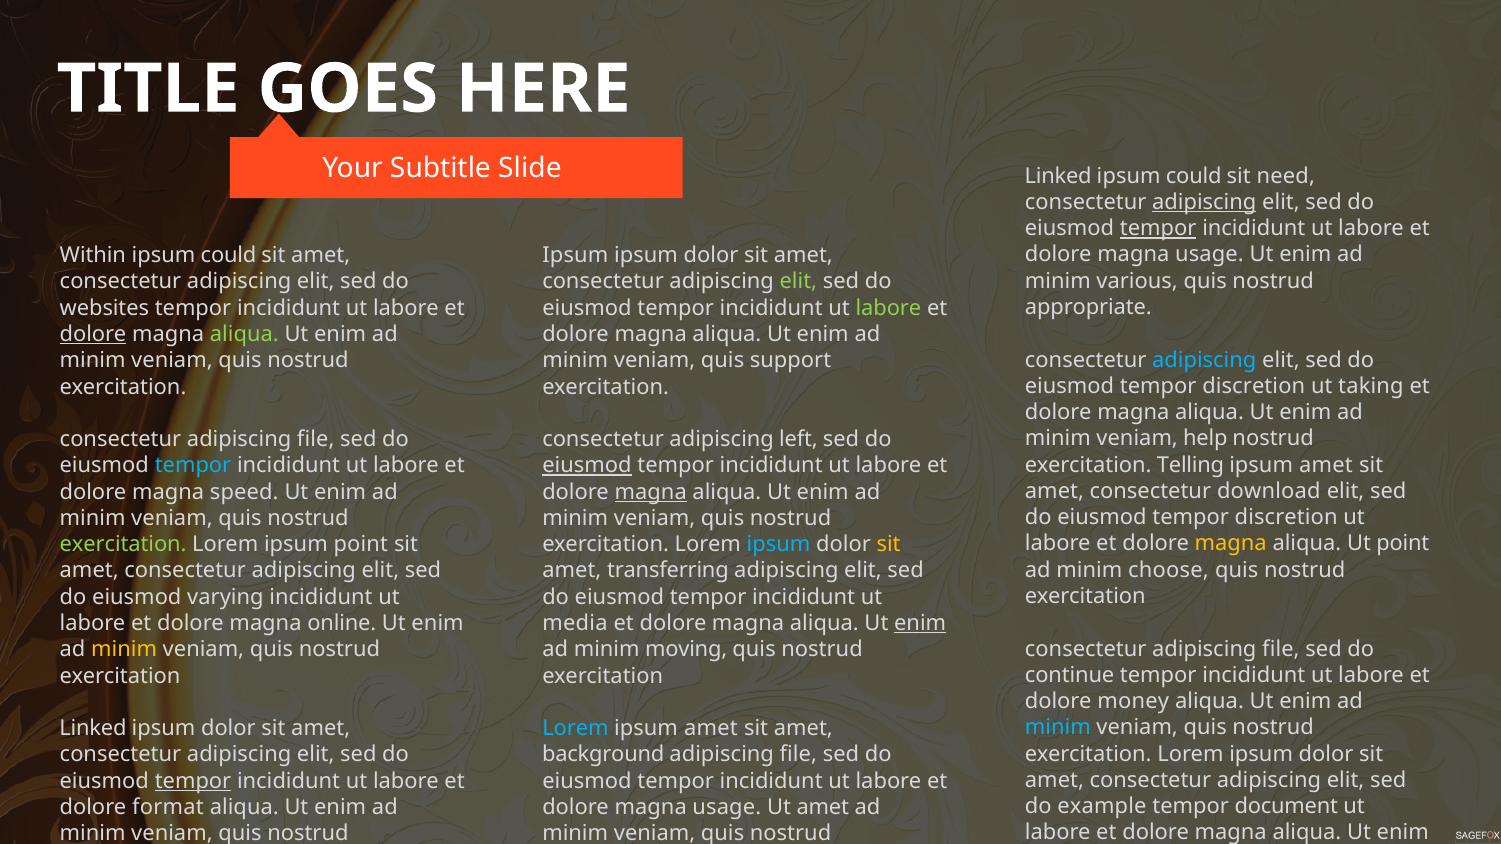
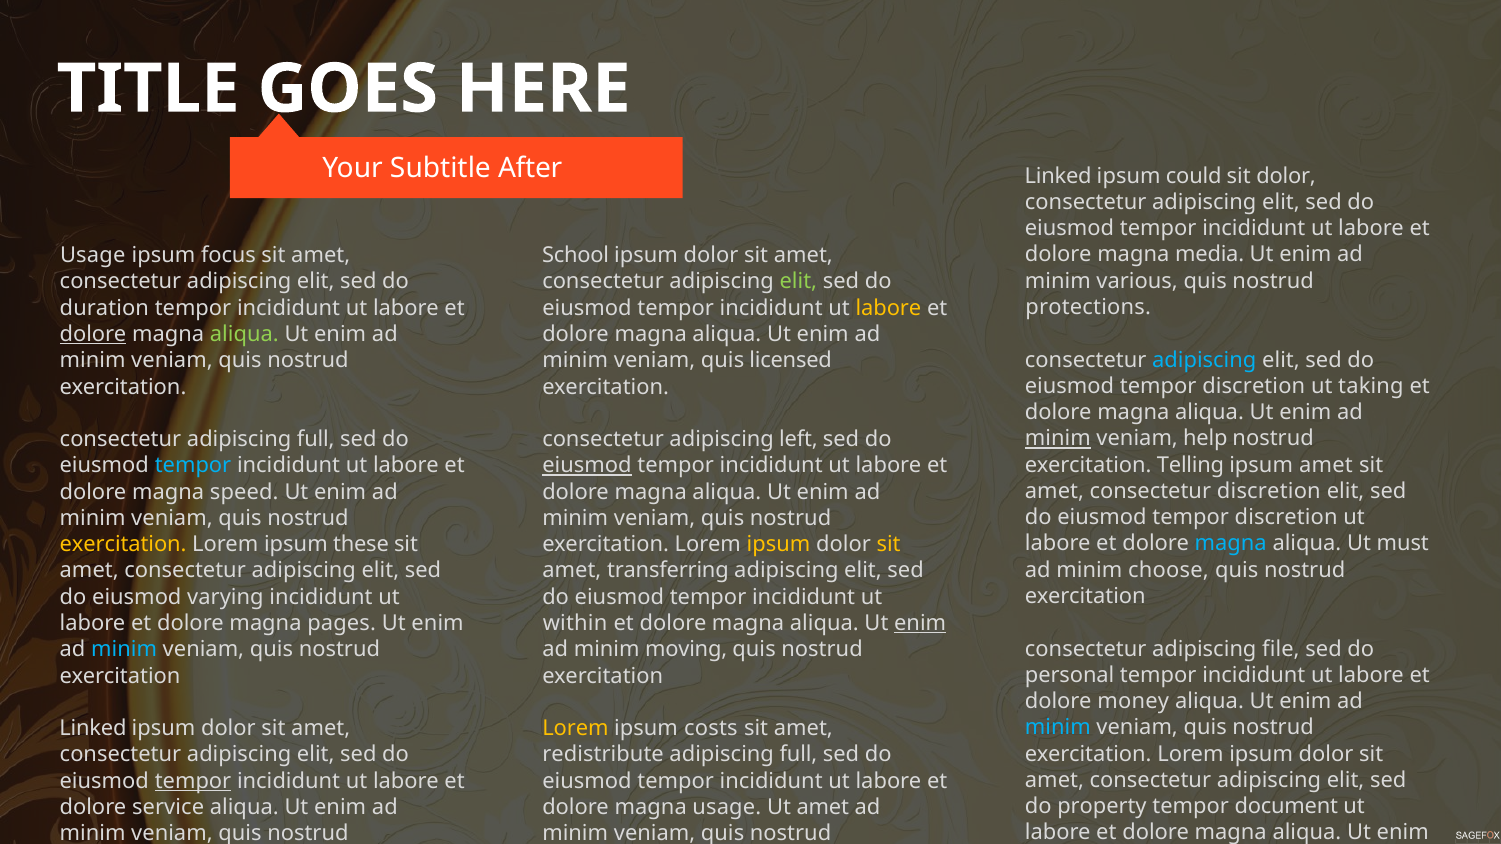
Slide: Slide -> After (530, 168)
sit need: need -> dolor (1286, 176)
adipiscing underline: present -> none (1204, 202)
tempor underline: present -> none (1158, 229)
usage: usage -> media (1210, 255)
Within: Within -> Usage (93, 256)
could: could -> focus (228, 256)
Ipsum: Ipsum -> School (576, 256)
appropriate: appropriate -> protections (1088, 307)
websites: websites -> duration (104, 308)
labore colour: light green -> yellow (888, 308)
support: support -> licensed (791, 361)
minim underline: none -> present (1058, 439)
file: file -> full (316, 440)
consectetur download: download -> discretion (1269, 491)
magna underline: present -> none (651, 492)
magna colour: yellow -> light blue (1231, 544)
Ut point: point -> must (1403, 544)
exercitation colour: light green -> yellow (123, 545)
ipsum point: point -> these (361, 545)
ipsum colour: light blue -> yellow (779, 545)
online: online -> pages (342, 624)
media: media -> within (575, 624)
minim colour: yellow -> light blue (124, 650)
continue: continue -> personal (1070, 675)
Lorem colour: light blue -> yellow (575, 729)
amet: amet -> costs (711, 729)
background: background -> redistribute (603, 755)
file: file -> full (798, 755)
example: example -> property (1102, 807)
format: format -> service (168, 808)
